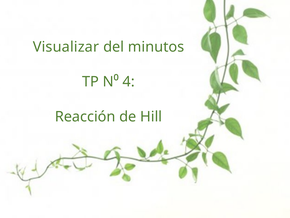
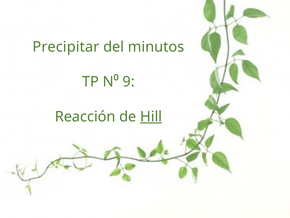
Visualizar: Visualizar -> Precipitar (66, 47)
4: 4 -> 9 (129, 82)
Hill underline: none -> present (151, 116)
